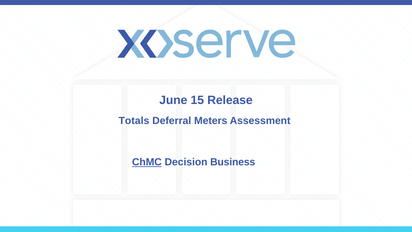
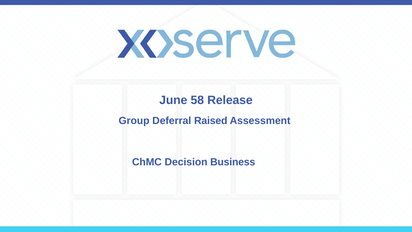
15: 15 -> 58 (197, 100)
Totals: Totals -> Group (134, 121)
Meters: Meters -> Raised (211, 121)
ChMC underline: present -> none (147, 162)
